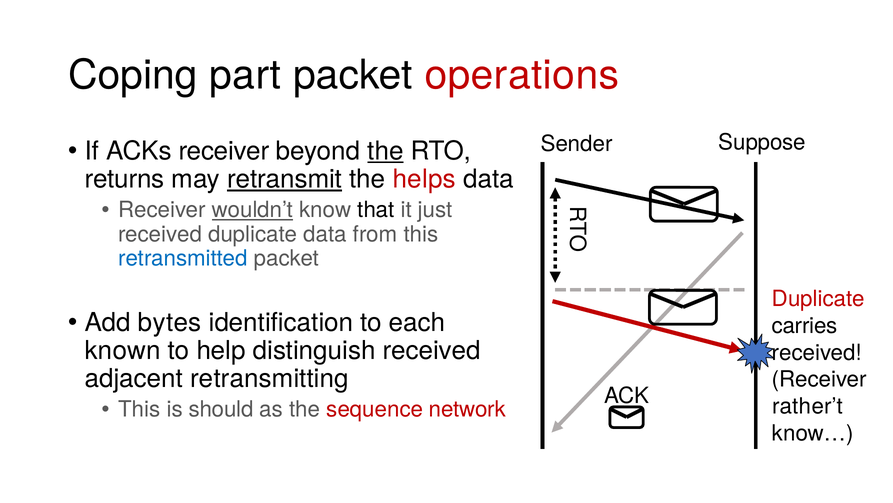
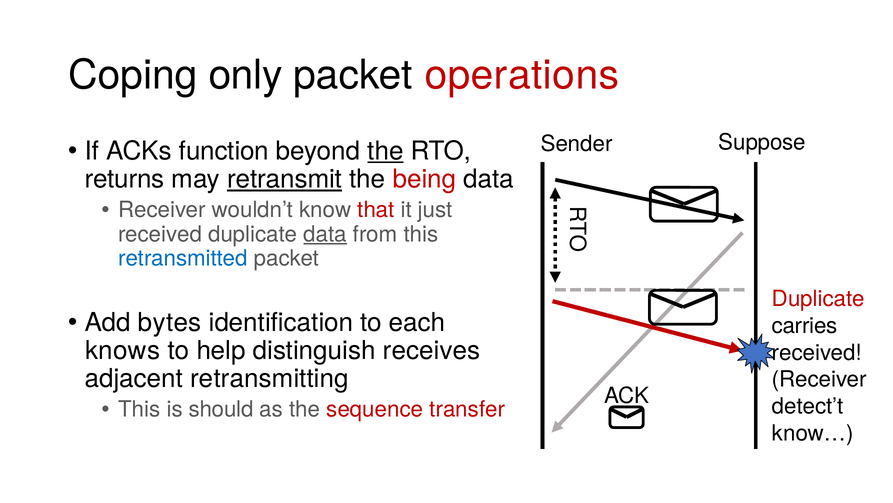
part: part -> only (246, 75)
ACKs receiver: receiver -> function (224, 151)
helps: helps -> being (424, 179)
wouldn’t underline: present -> none (252, 210)
that colour: black -> red (376, 210)
data underline: none -> present (325, 234)
known: known -> knows (123, 350)
distinguish received: received -> receives (432, 350)
rather’t: rather’t -> detect’t (808, 406)
network: network -> transfer (467, 409)
